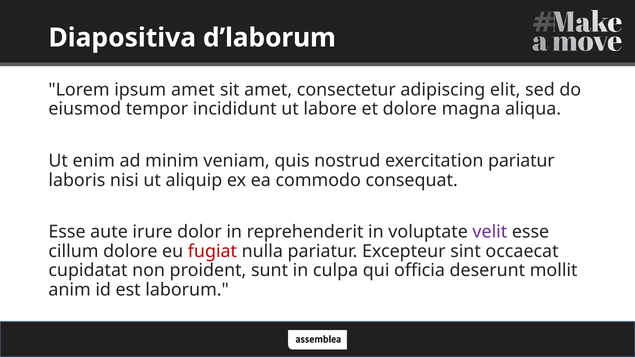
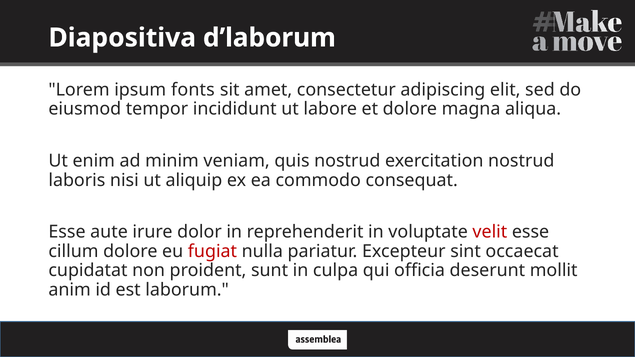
ipsum amet: amet -> fonts (193, 90)
exercitation pariatur: pariatur -> nostrud (521, 161)
velit colour: purple -> red (490, 232)
